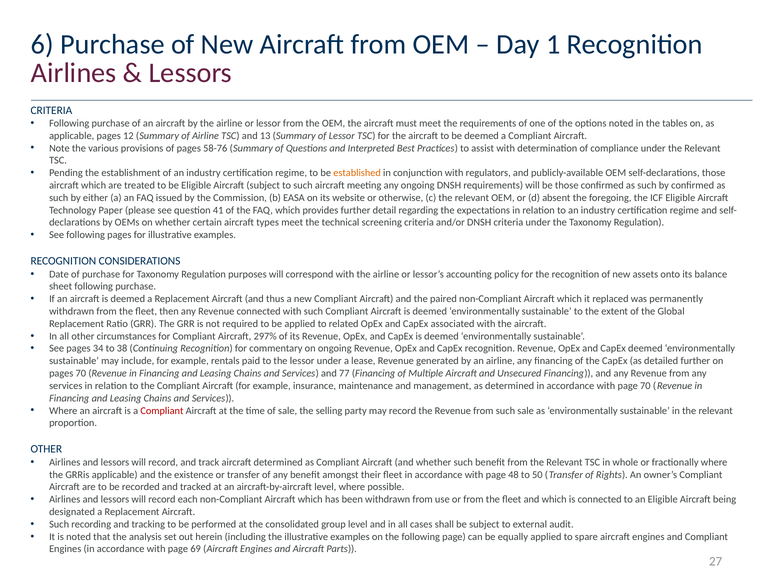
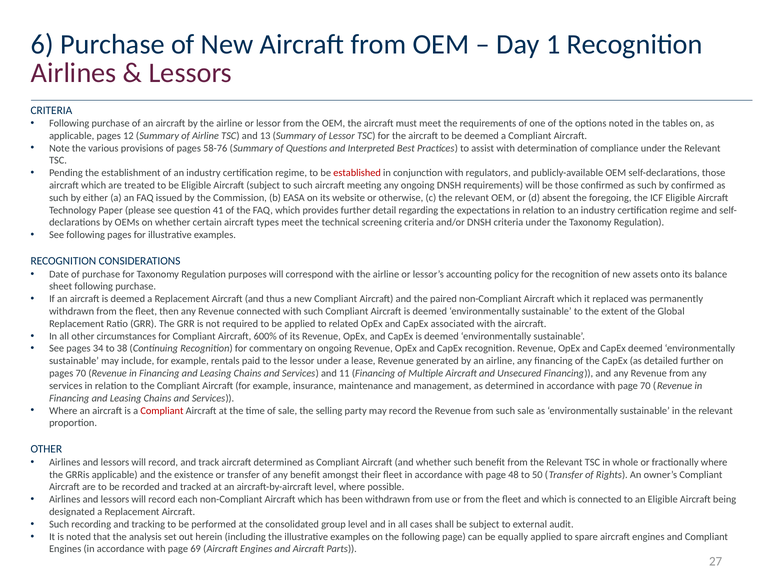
established colour: orange -> red (357, 173)
297%: 297% -> 600% (265, 336)
77: 77 -> 11 (344, 373)
